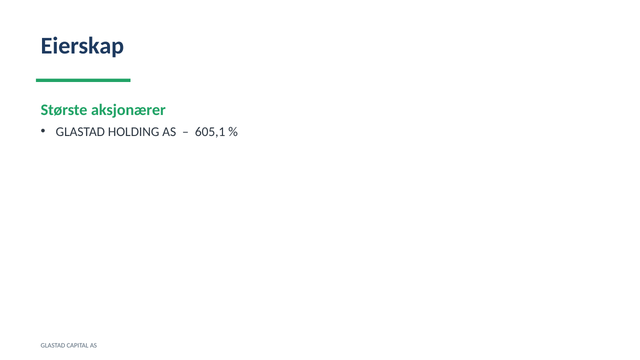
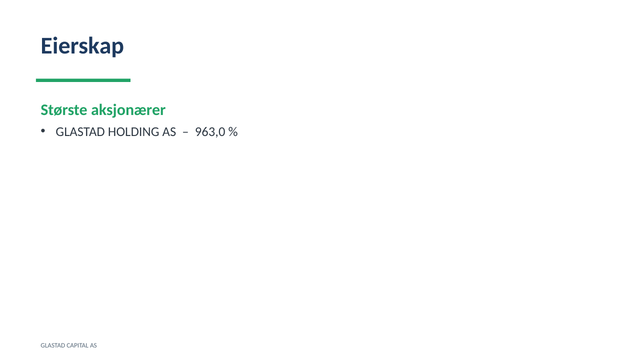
605,1: 605,1 -> 963,0 (210, 132)
